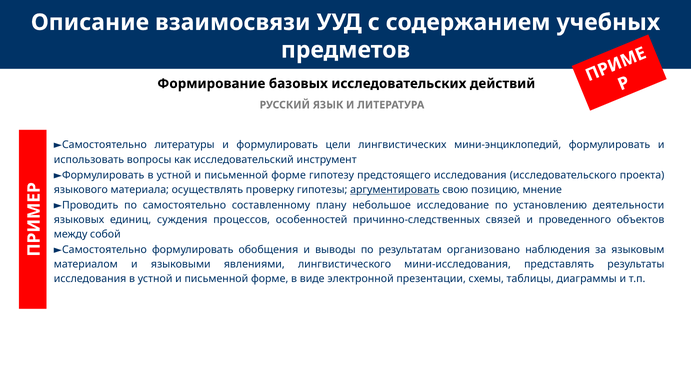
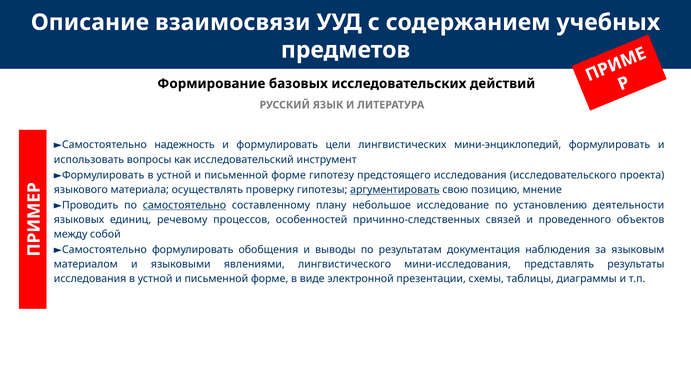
литературы: литературы -> надежность (185, 145)
самостоятельно underline: none -> present (184, 205)
суждения: суждения -> речевому (182, 220)
организовано: организовано -> документация (484, 250)
